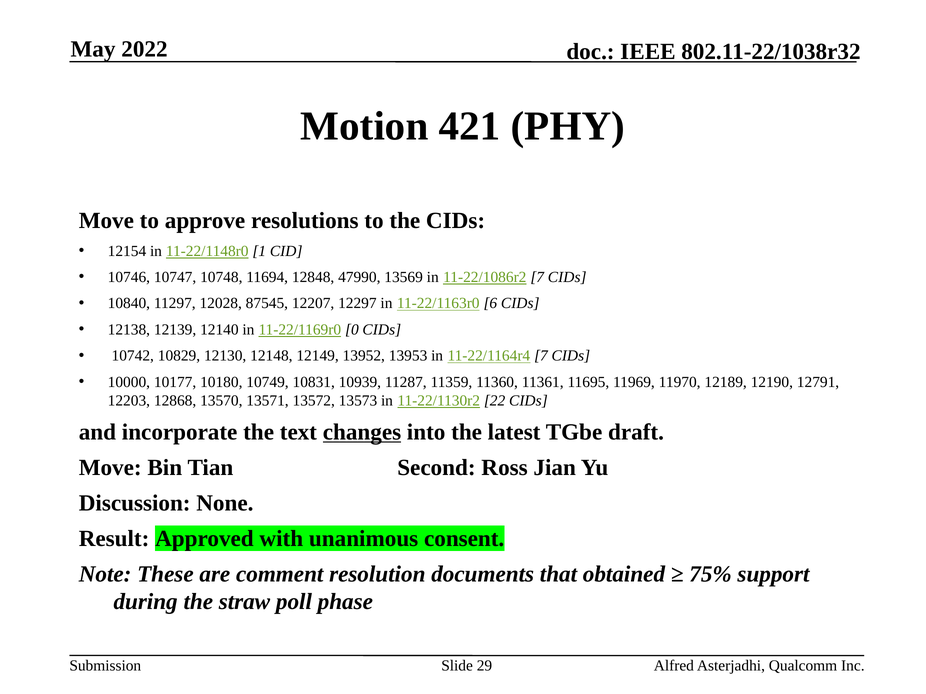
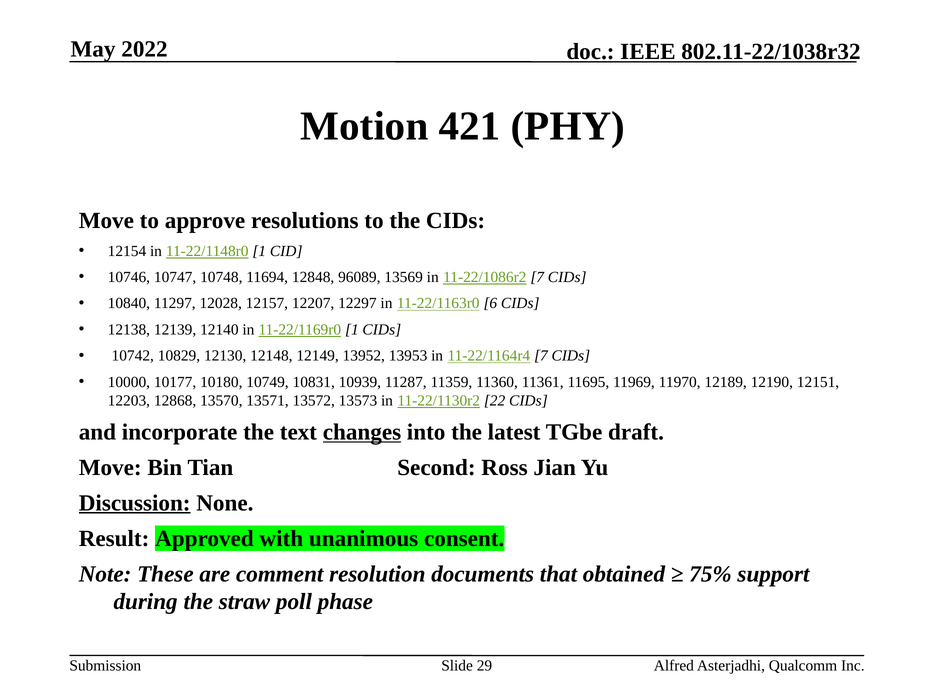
47990: 47990 -> 96089 (359, 277)
87545: 87545 -> 12157 (267, 304)
11-22/1169r0 0: 0 -> 1 (352, 330)
12791: 12791 -> 12151 (818, 382)
Discussion underline: none -> present (135, 503)
